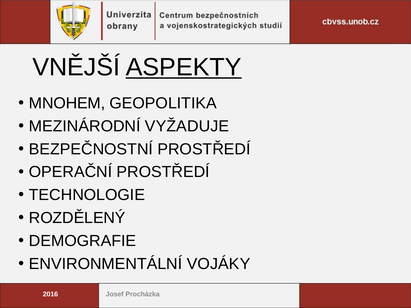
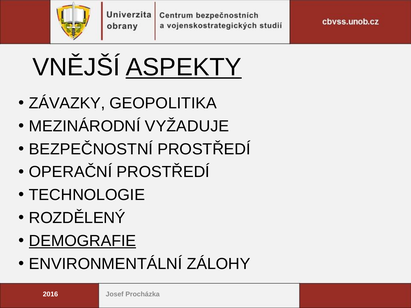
MNOHEM: MNOHEM -> ZÁVAZKY (67, 103)
DEMOGRAFIE underline: none -> present (83, 241)
VOJÁKY: VOJÁKY -> ZÁLOHY (219, 264)
